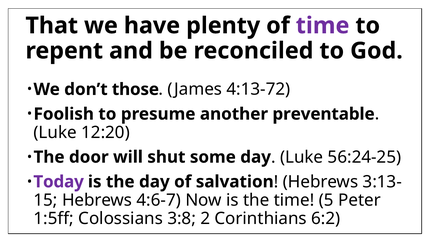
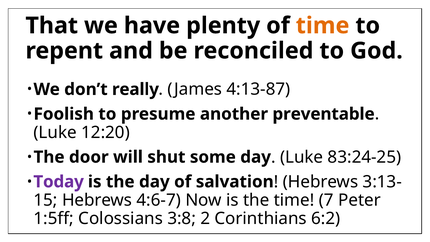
time colour: purple -> orange (323, 26)
those: those -> really (135, 89)
4:13-72: 4:13-72 -> 4:13-87 (258, 89)
56:24-25: 56:24-25 -> 83:24-25 (364, 157)
5: 5 -> 7 (326, 200)
